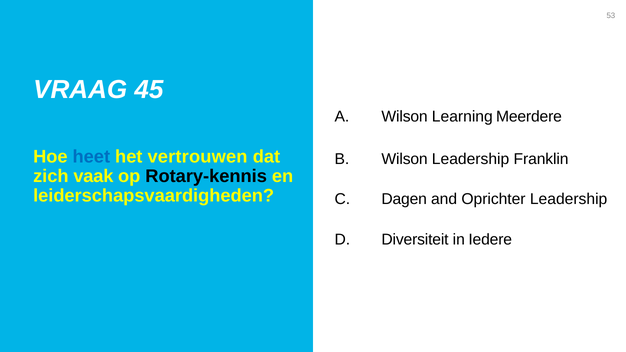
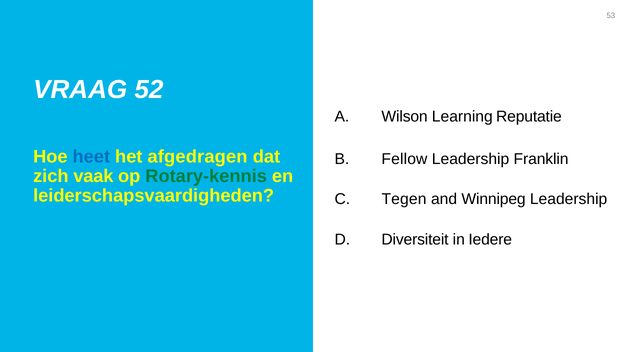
45: 45 -> 52 (149, 89)
Meerdere: Meerdere -> Reputatie (529, 117)
vertrouwen: vertrouwen -> afgedragen (198, 157)
B Wilson: Wilson -> Fellow (404, 159)
Rotary-kennis colour: black -> green (206, 176)
Dagen: Dagen -> Tegen (404, 199)
Oprichter: Oprichter -> Winnipeg (494, 199)
